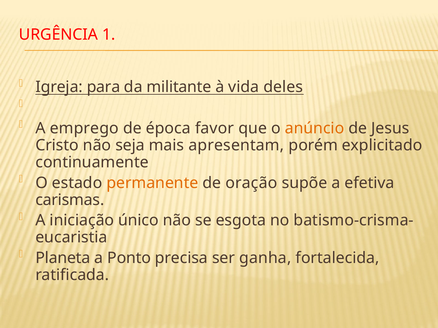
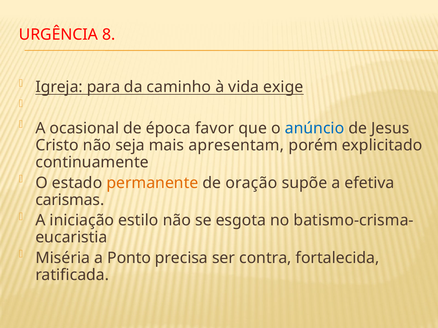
1: 1 -> 8 (109, 35)
militante: militante -> caminho (179, 87)
deles: deles -> exige (283, 87)
emprego: emprego -> ocasional (84, 128)
anúncio colour: orange -> blue (315, 128)
único: único -> estilo (138, 221)
Planeta: Planeta -> Miséria (63, 258)
ganha: ganha -> contra (265, 258)
